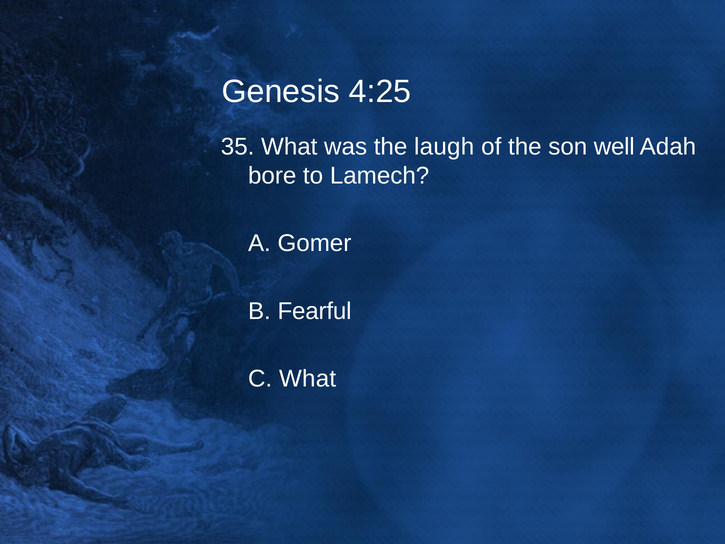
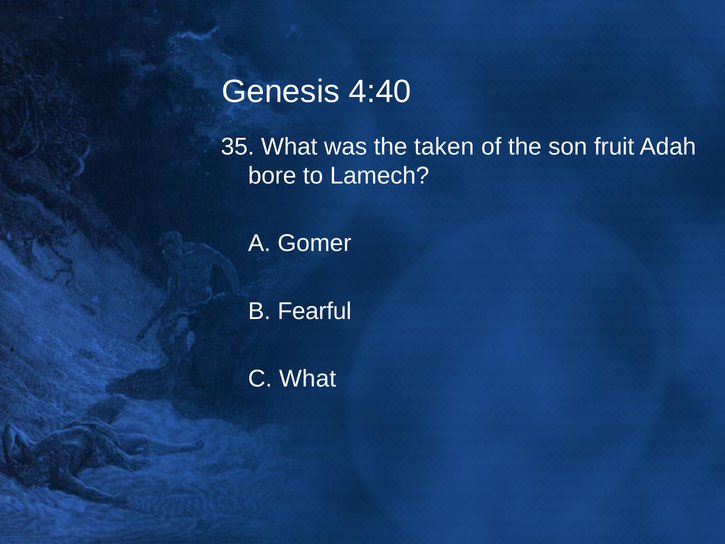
4:25: 4:25 -> 4:40 (380, 92)
laugh: laugh -> taken (444, 147)
well: well -> fruit (614, 147)
